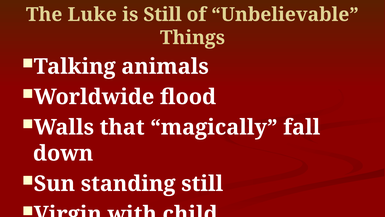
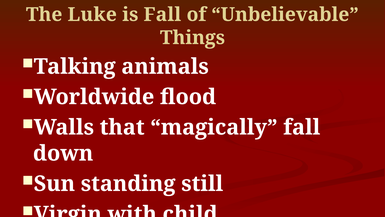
is Still: Still -> Fall (162, 15)
